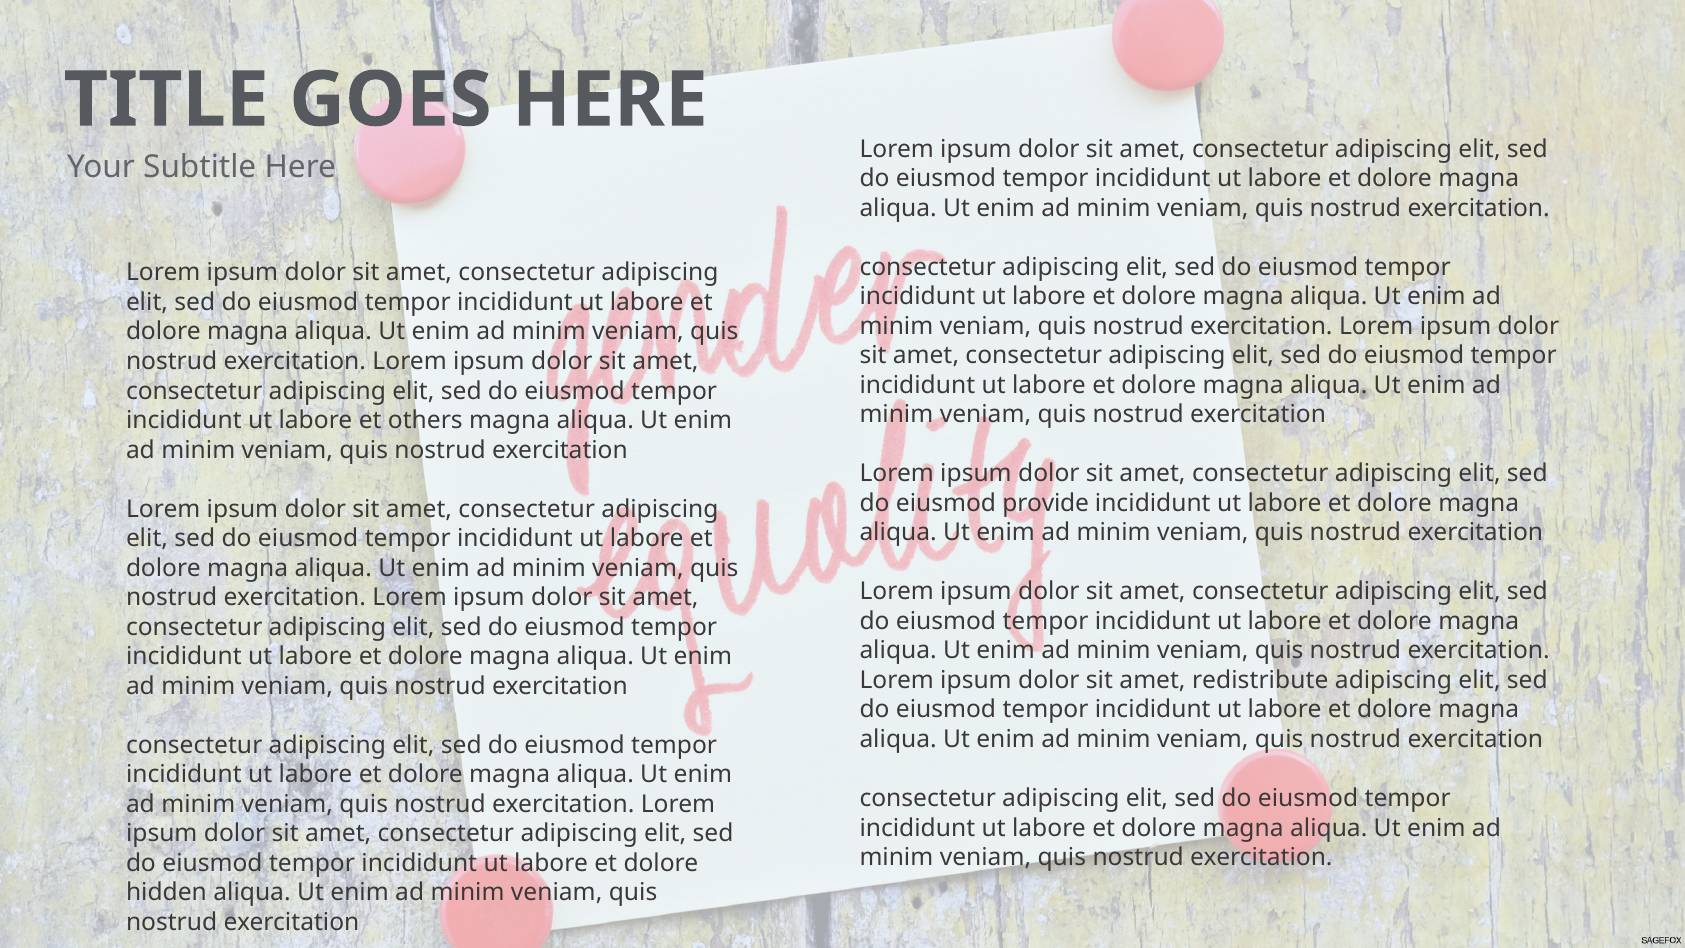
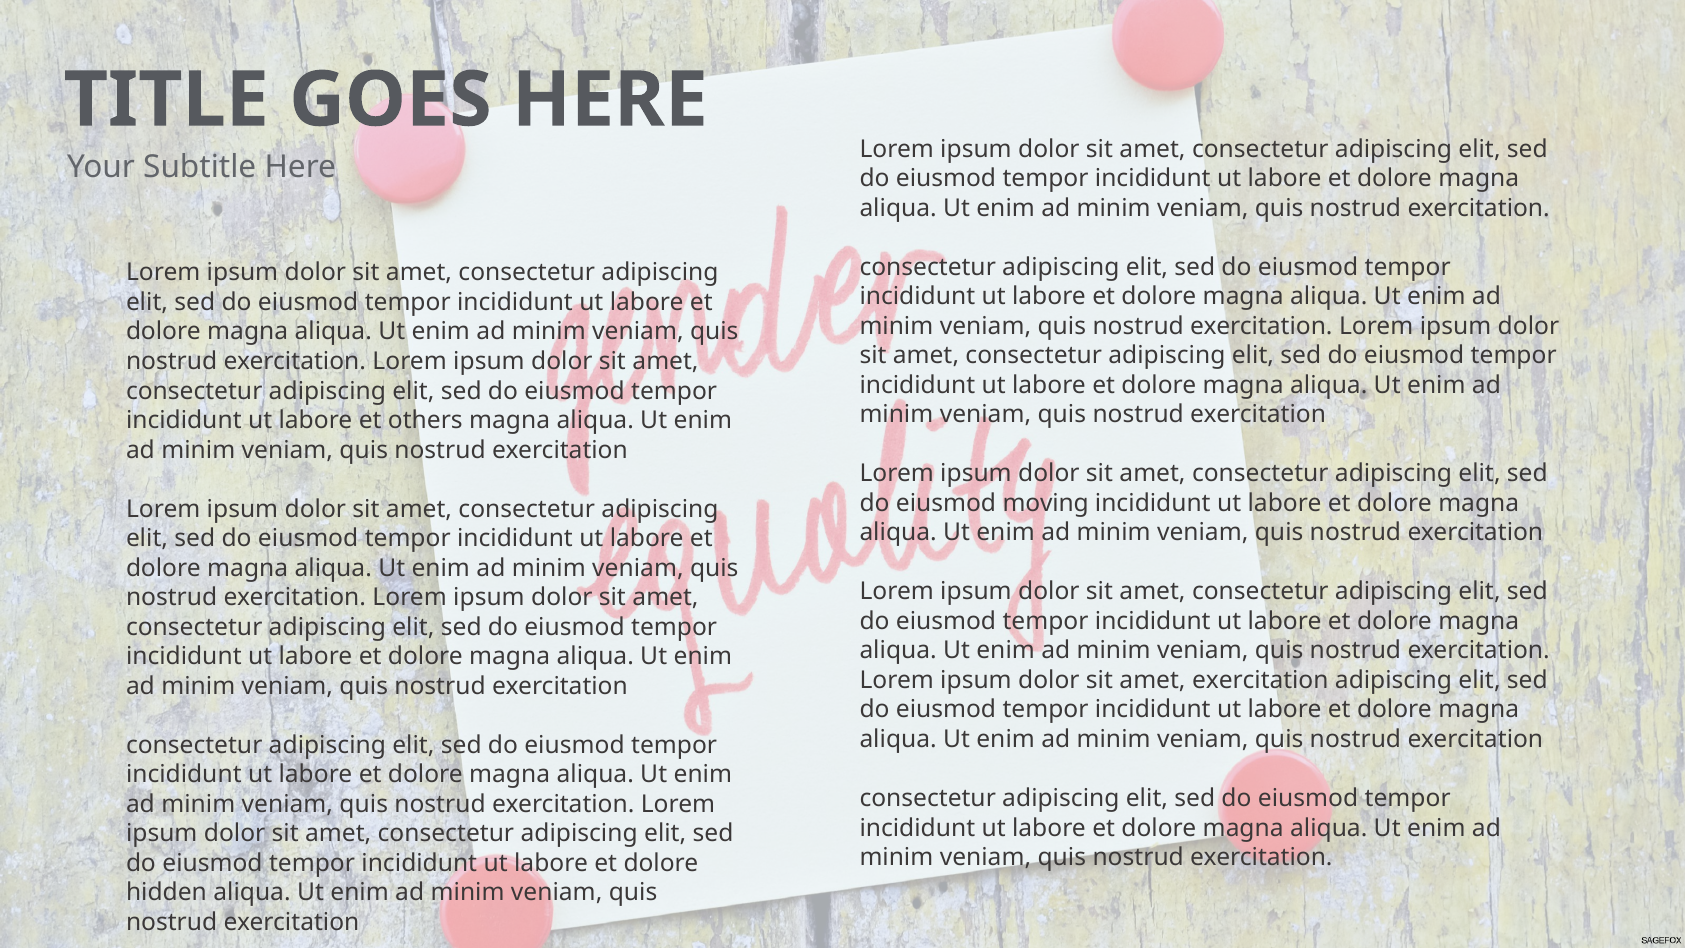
provide: provide -> moving (1046, 503)
amet redistribute: redistribute -> exercitation (1260, 680)
